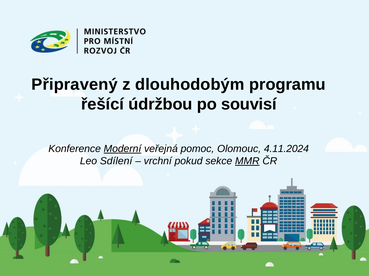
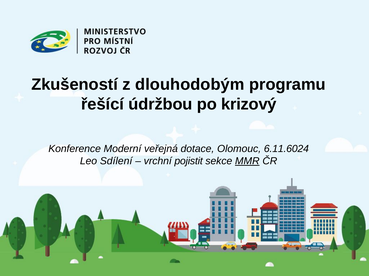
Připravený: Připravený -> Zkušeností (75, 85)
souvisí: souvisí -> krizový (249, 104)
Moderní underline: present -> none (122, 149)
pomoc: pomoc -> dotace (197, 149)
4.11.2024: 4.11.2024 -> 6.11.6024 (286, 149)
pokud: pokud -> pojistit (189, 161)
